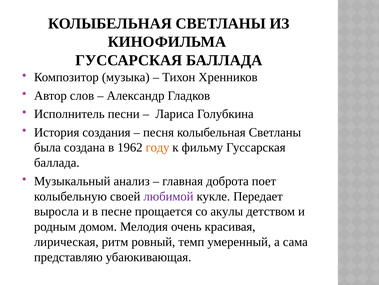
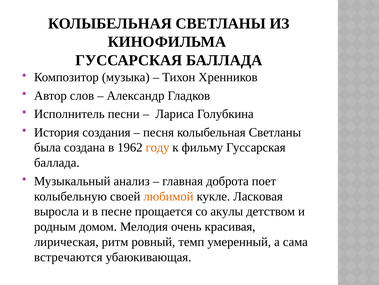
любимой colour: purple -> orange (168, 196)
Передает: Передает -> Ласковая (258, 196)
представляю: представляю -> встречаются (68, 256)
